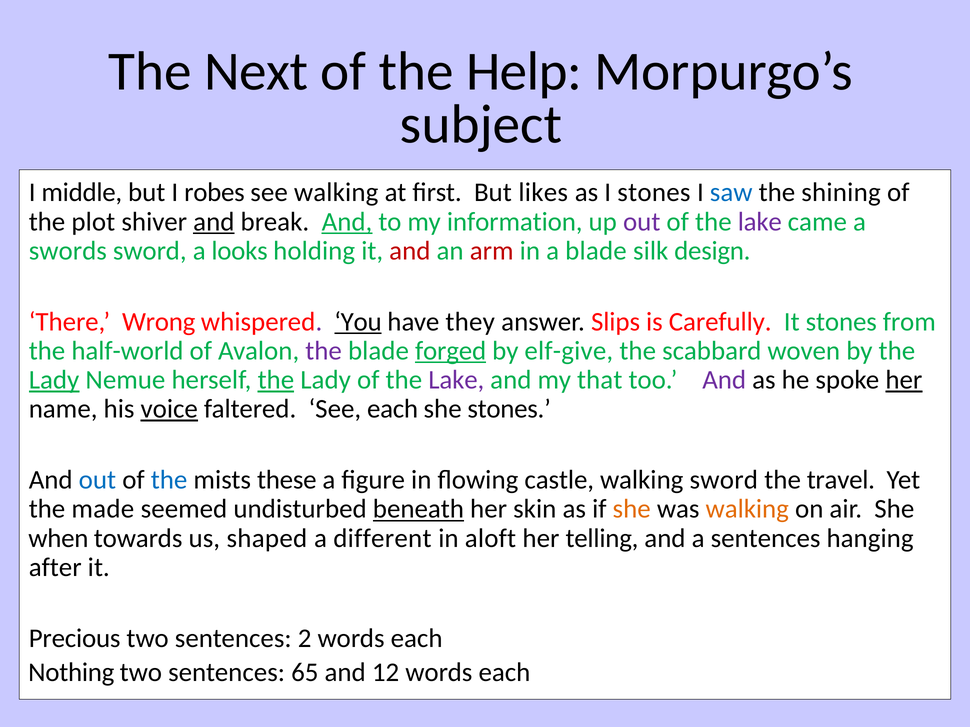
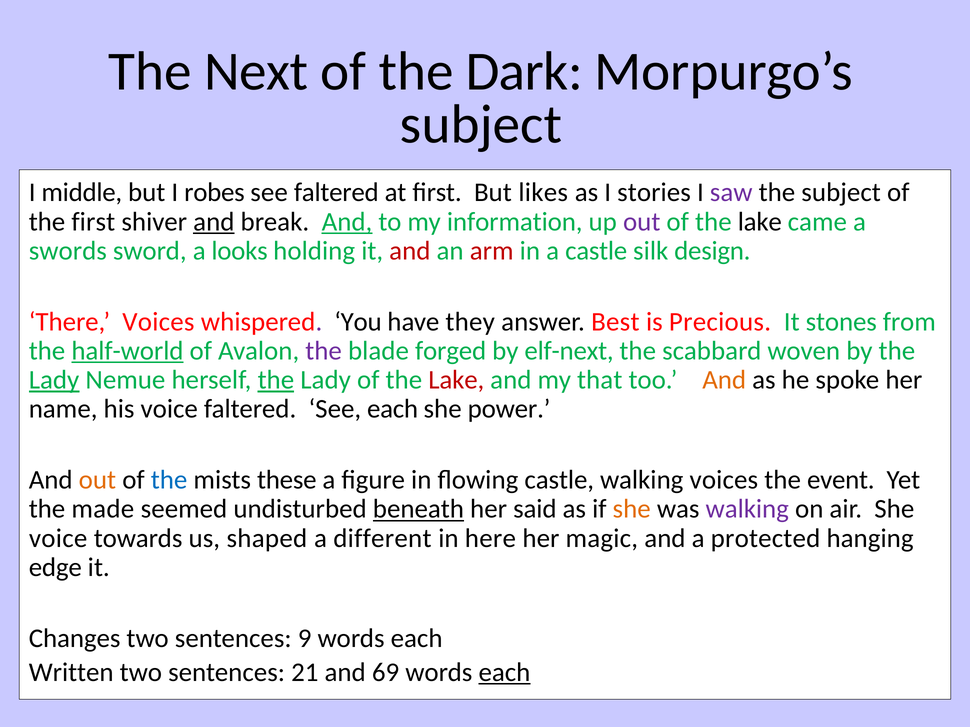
Help: Help -> Dark (524, 72)
see walking: walking -> faltered (336, 193)
I stones: stones -> stories (654, 193)
saw colour: blue -> purple (731, 193)
the shining: shining -> subject (841, 193)
the plot: plot -> first (93, 222)
lake colour: purple -> black (760, 222)
a blade: blade -> castle (596, 251)
There Wrong: Wrong -> Voices (158, 322)
You underline: present -> none (358, 322)
Slips: Slips -> Best (615, 322)
Carefully: Carefully -> Precious (720, 322)
half-world underline: none -> present (127, 351)
forged underline: present -> none (451, 351)
elf-give: elf-give -> elf-next (569, 351)
Lake colour: purple -> red (456, 380)
And colour: purple -> orange (724, 380)
her underline: present -> none (904, 380)
voice underline: present -> none (169, 409)
she stones: stones -> power (509, 409)
out colour: blue -> orange (97, 480)
walking sword: sword -> voices (724, 480)
travel: travel -> event (841, 480)
skin: skin -> said (535, 509)
walking colour: orange -> purple (747, 509)
when: when -> voice (58, 539)
aloft: aloft -> here (490, 539)
telling: telling -> magic (602, 539)
a sentences: sentences -> protected (766, 539)
after: after -> edge (55, 568)
Precious: Precious -> Changes (75, 639)
2: 2 -> 9 (305, 639)
Nothing: Nothing -> Written (71, 673)
65: 65 -> 21 (305, 673)
12: 12 -> 69 (386, 673)
each underline: none -> present (504, 673)
